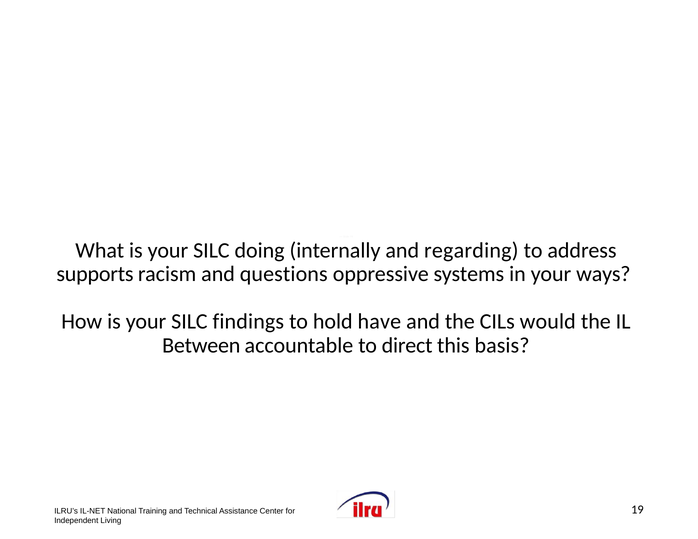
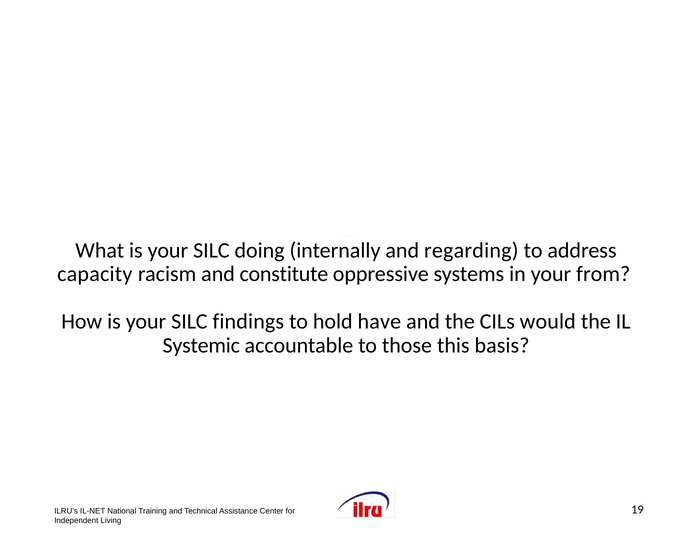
supports: supports -> capacity (95, 274)
questions: questions -> constitute (284, 274)
ways: ways -> from (603, 274)
Between: Between -> Systemic (201, 346)
direct: direct -> those (407, 346)
